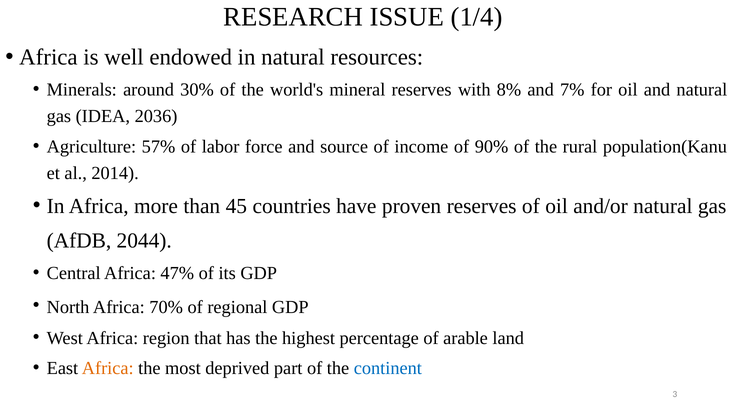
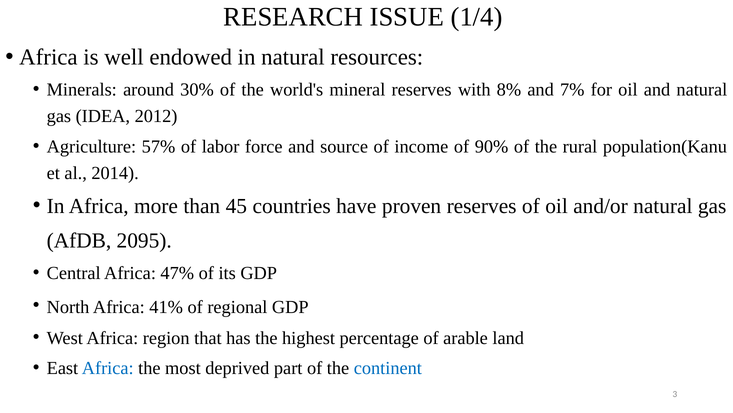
2036: 2036 -> 2012 (156, 116)
2044: 2044 -> 2095 (144, 240)
70%: 70% -> 41% (166, 307)
Africa colour: orange -> blue (108, 368)
